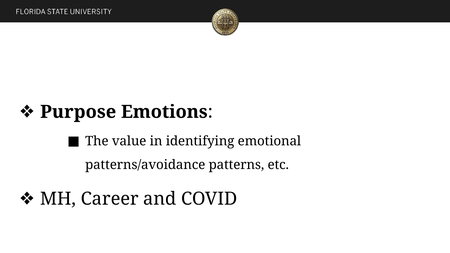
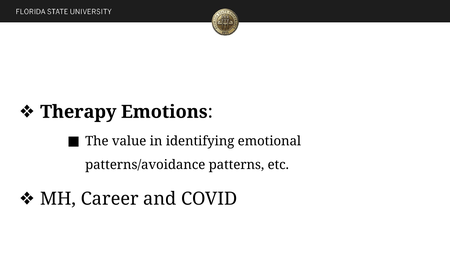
Purpose: Purpose -> Therapy (78, 112)
